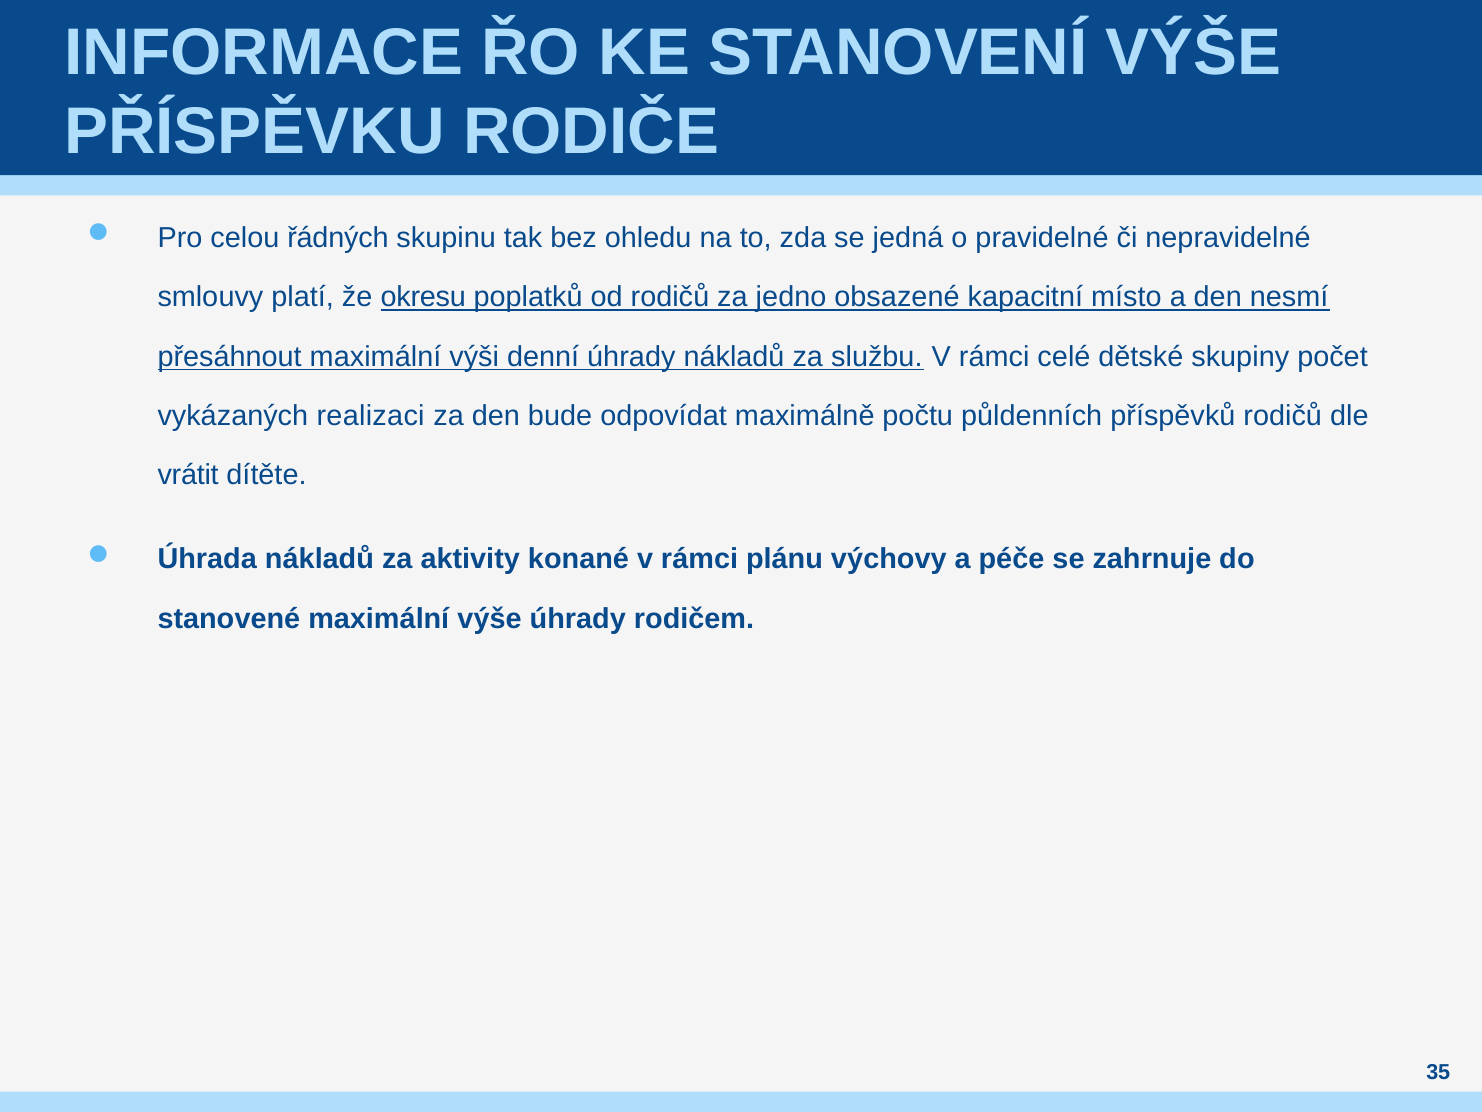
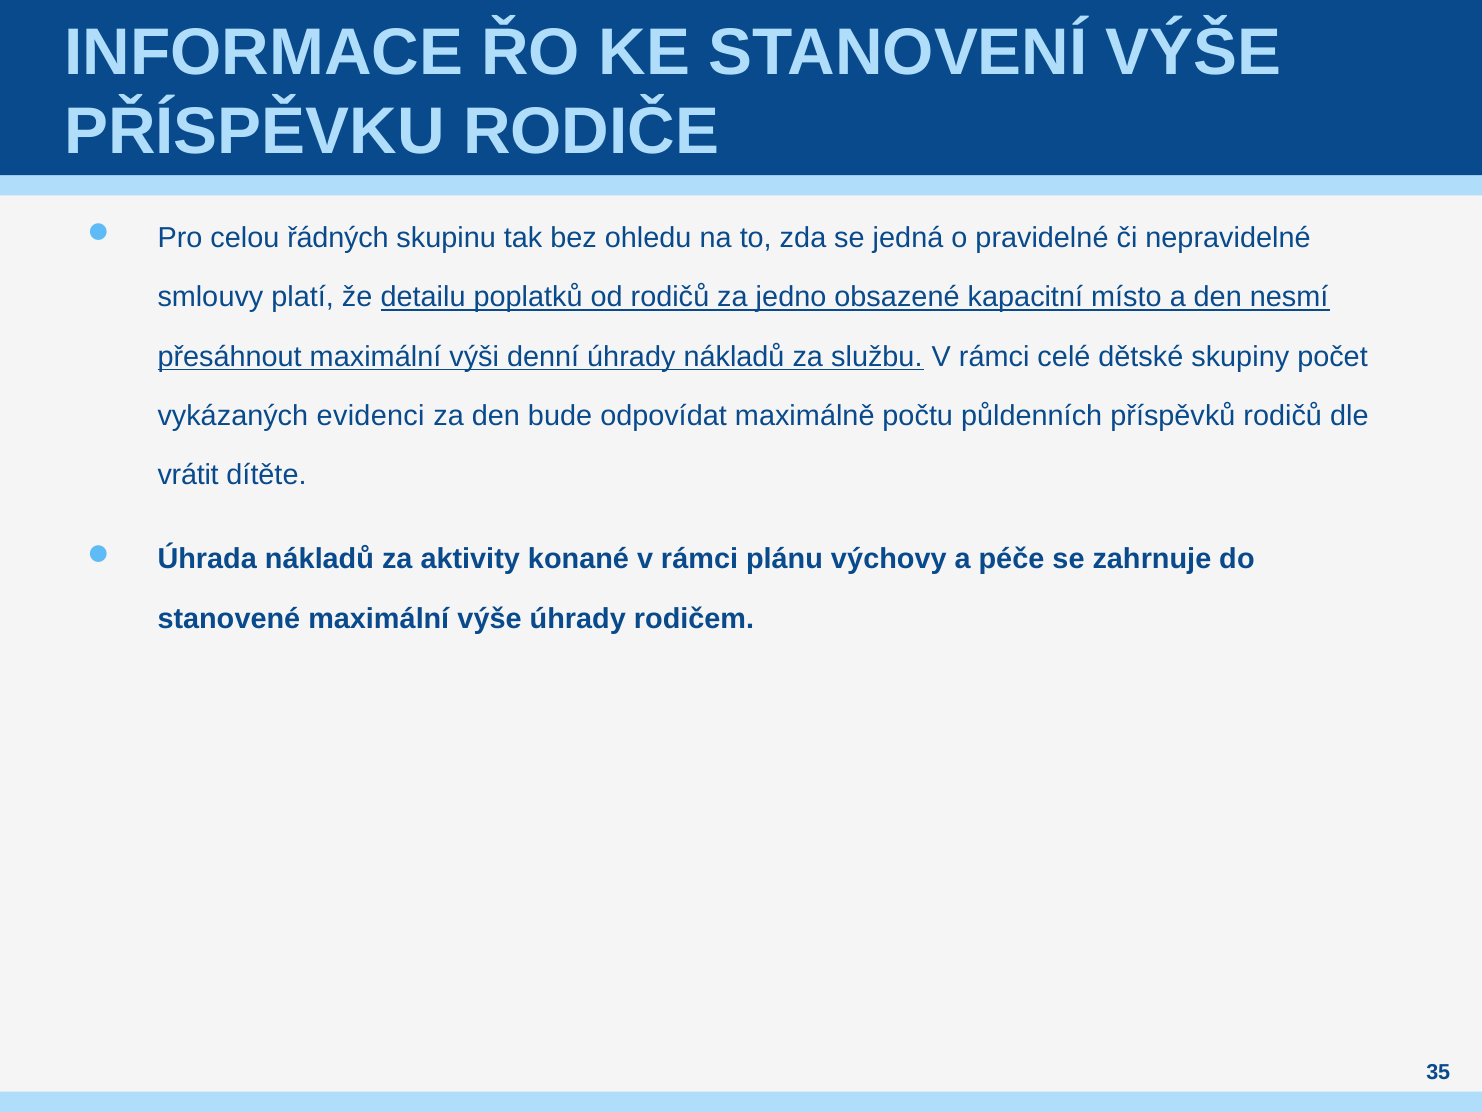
okresu: okresu -> detailu (423, 297)
realizaci: realizaci -> evidenci (371, 416)
